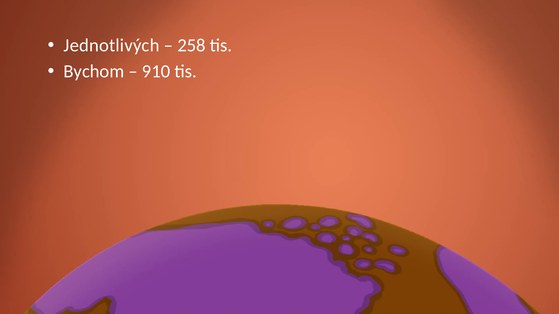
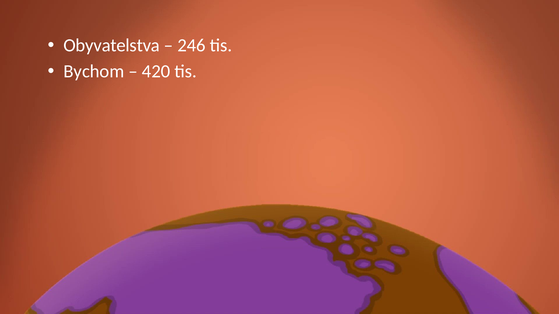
Jednotlivých: Jednotlivých -> Obyvatelstva (112, 45)
258: 258 -> 246 (192, 45)
910: 910 -> 420 (156, 71)
